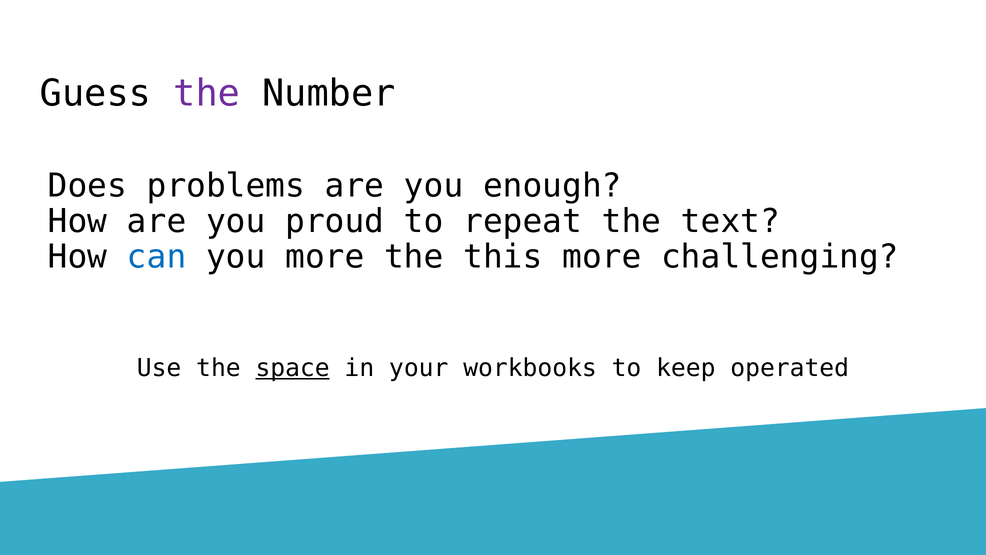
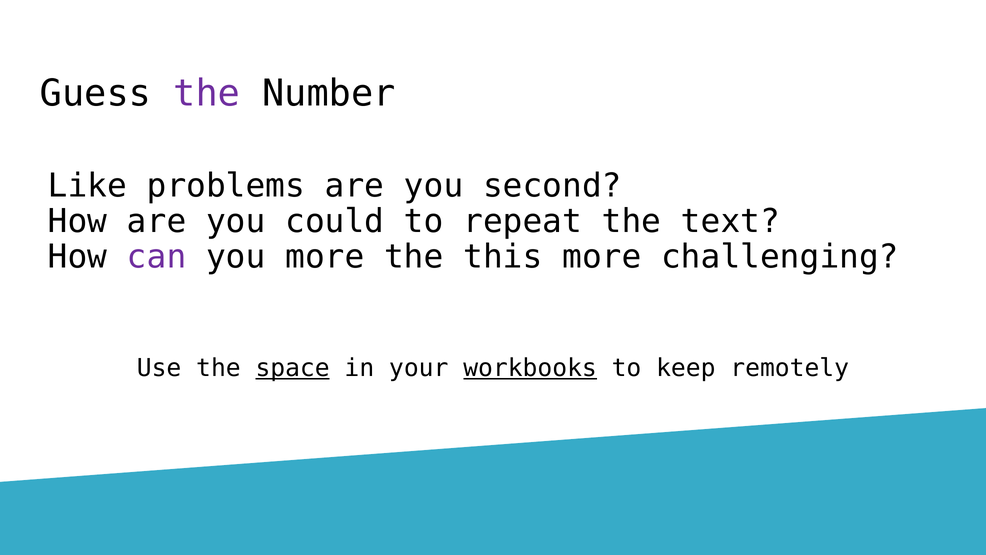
Does: Does -> Like (87, 186)
enough: enough -> second (552, 186)
proud: proud -> could (335, 221)
can colour: blue -> purple (157, 257)
workbooks underline: none -> present (530, 368)
operated: operated -> remotely (790, 368)
